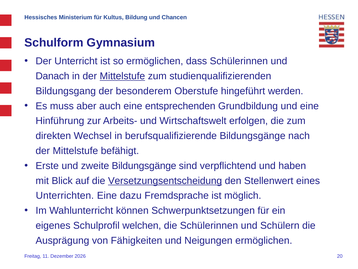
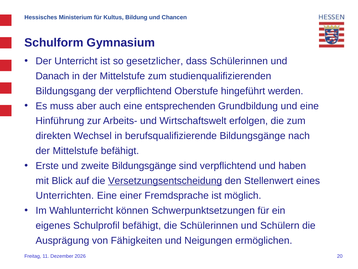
so ermöglichen: ermöglichen -> gesetzlicher (155, 61)
Mittelstufe underline: present -> none (122, 76)
der besonderem: besonderem -> verpflichtend (144, 91)
dazu: dazu -> einer (131, 195)
Schulprofil welchen: welchen -> befähigt (142, 225)
